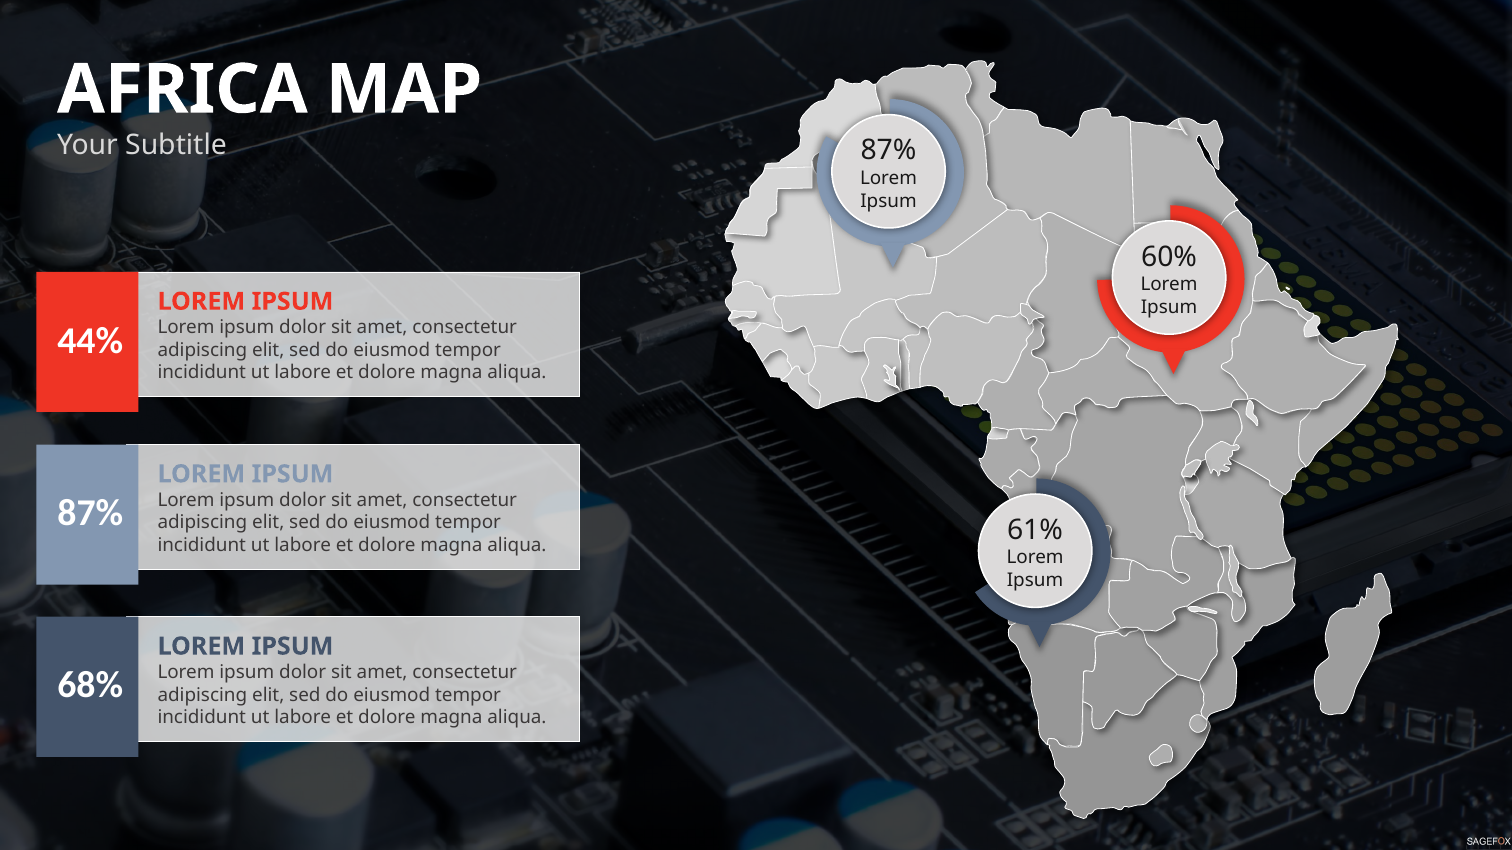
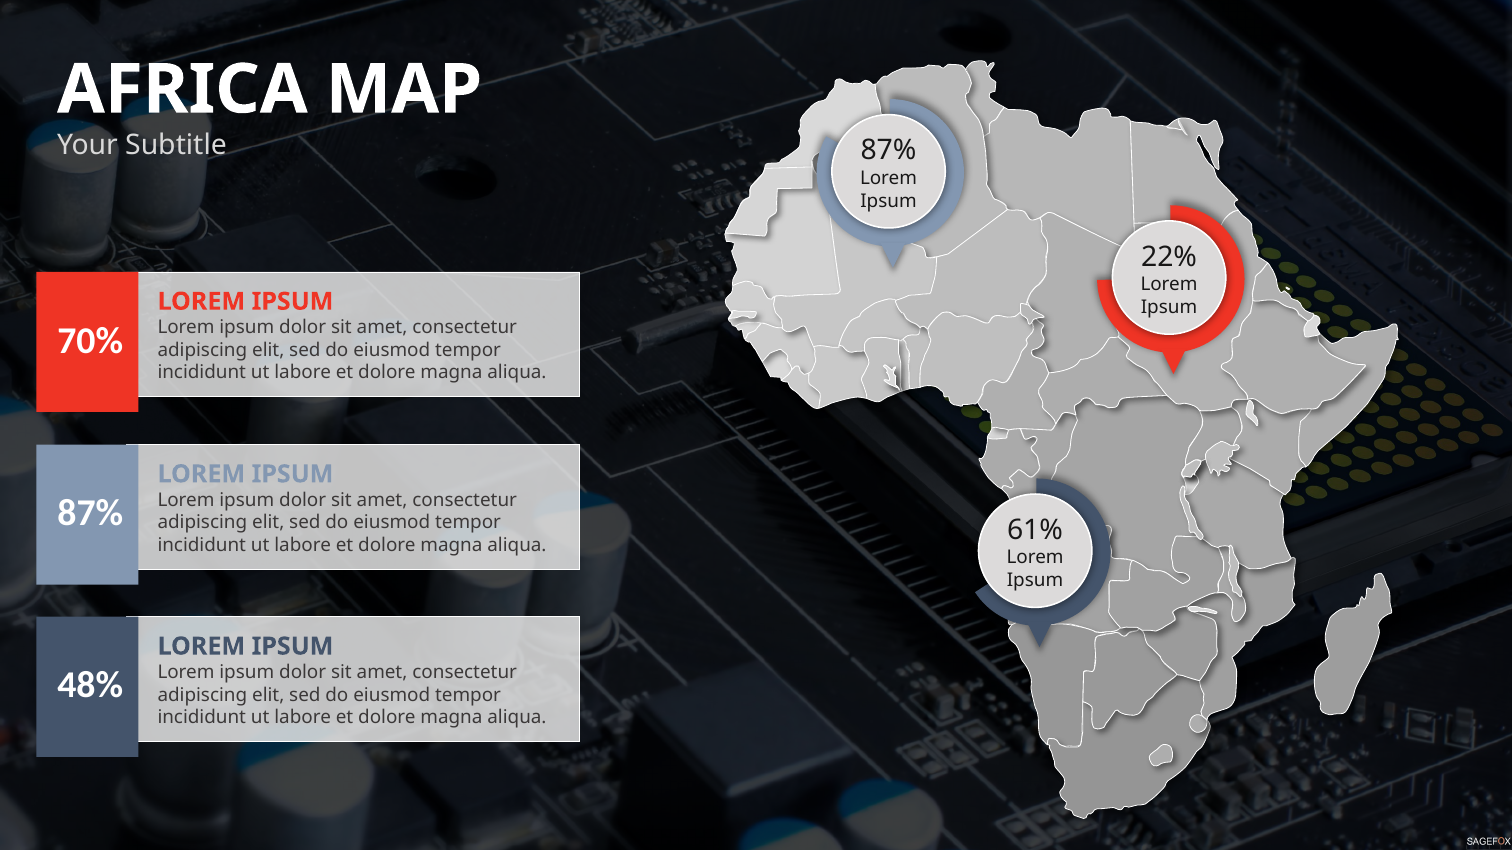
60%: 60% -> 22% (1169, 257)
44%: 44% -> 70% (90, 341)
68%: 68% -> 48% (90, 686)
